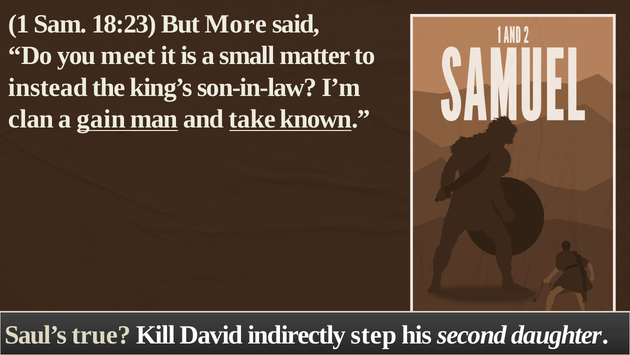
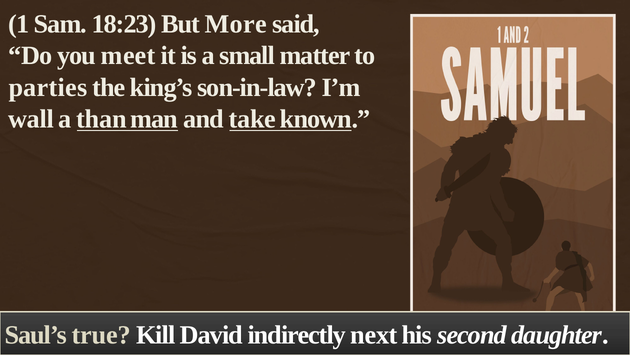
instead: instead -> parties (48, 87)
clan: clan -> wall (31, 119)
gain: gain -> than (102, 119)
step: step -> next (374, 335)
